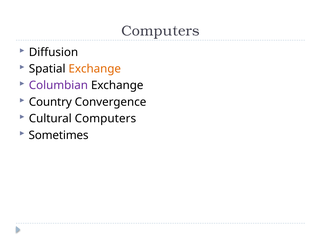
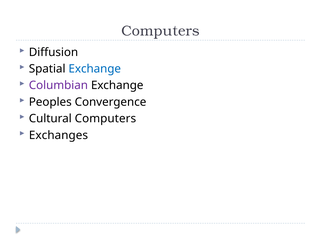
Exchange colour: orange -> blue (95, 69)
Country: Country -> Peoples (50, 102)
Sometimes: Sometimes -> Exchanges (58, 135)
